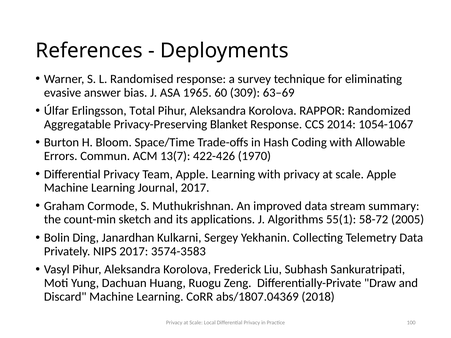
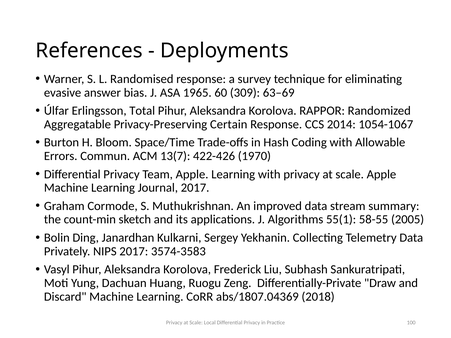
Blanket: Blanket -> Certain (229, 124)
58-72: 58-72 -> 58-55 (374, 220)
